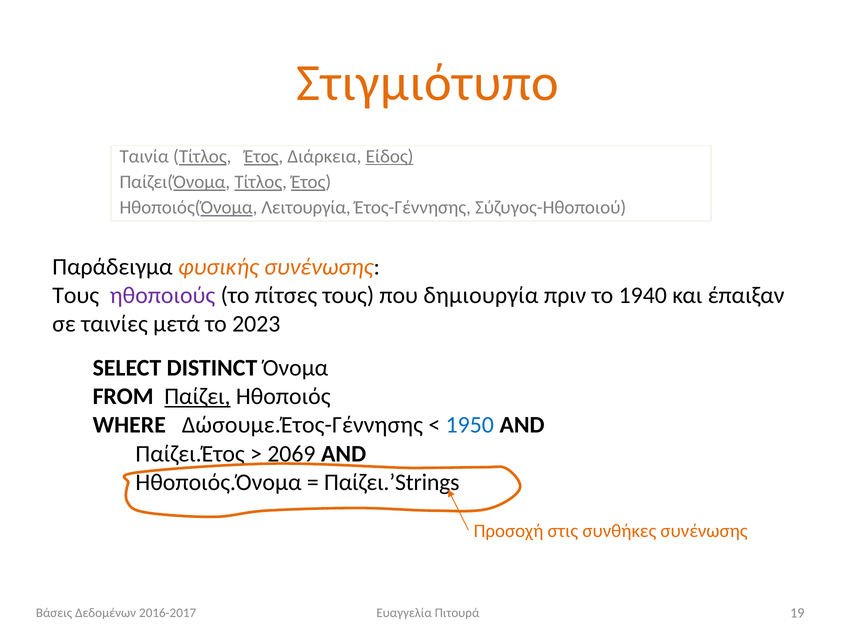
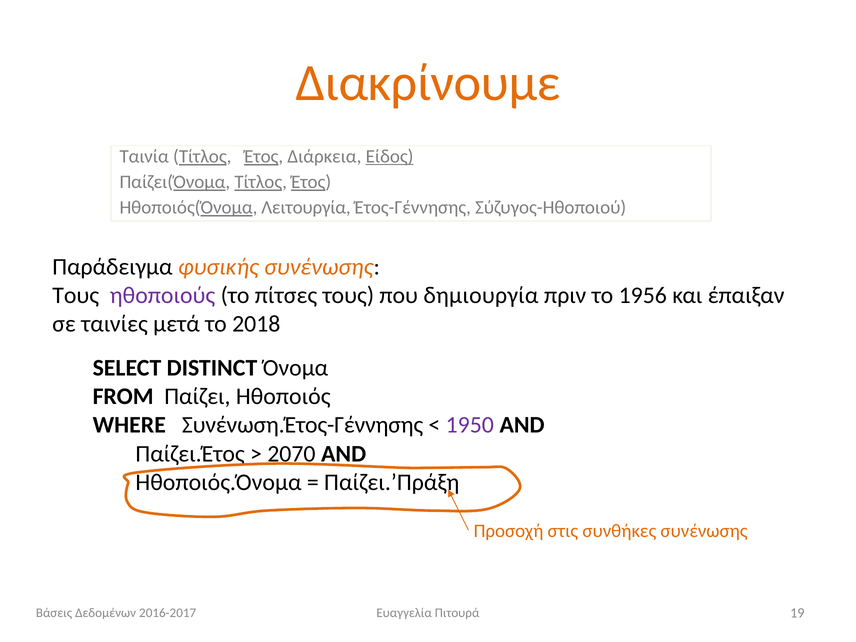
Στιγμιότυπο: Στιγμιότυπο -> Διακρίνουμε (428, 83)
1940: 1940 -> 1956 (643, 296)
2023: 2023 -> 2018 (256, 324)
Παίζει underline: present -> none (197, 397)
Δώσουμε.Έτος-Γέννησης: Δώσουμε.Έτος-Γέννησης -> Συνένωση.Έτος-Γέννησης (303, 425)
1950 colour: blue -> purple (470, 425)
2069: 2069 -> 2070 (291, 454)
Παίζει.’Strings: Παίζει.’Strings -> Παίζει.’Πράξη (392, 482)
